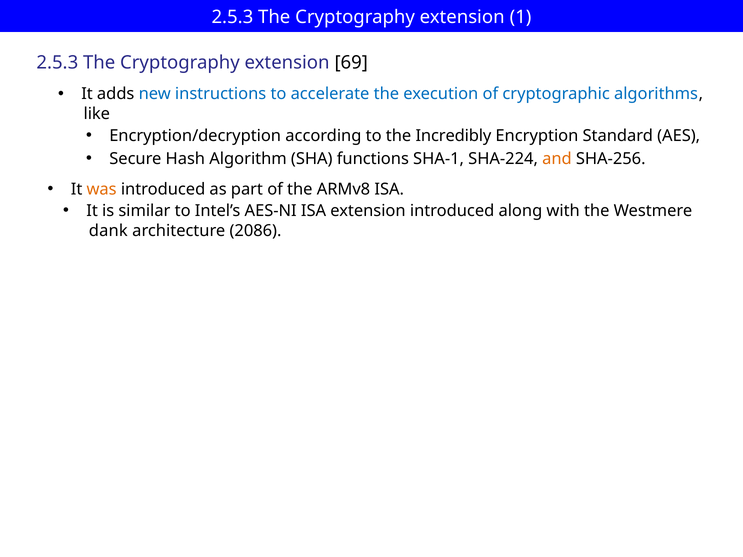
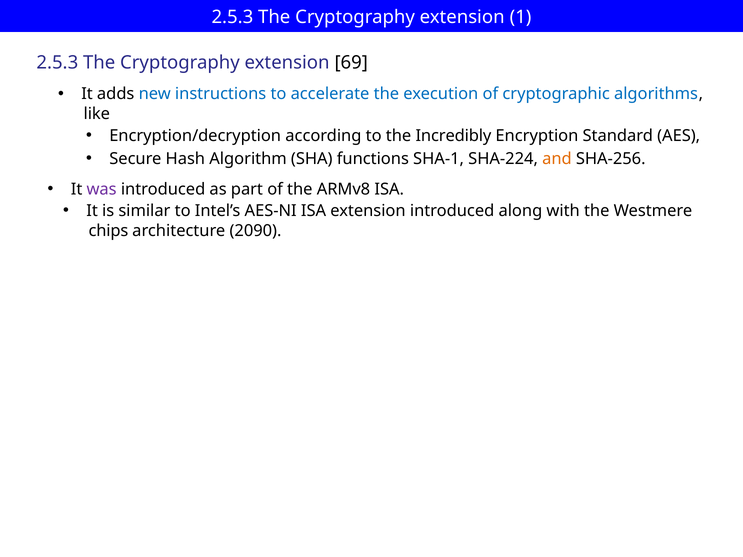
was colour: orange -> purple (102, 189)
dank: dank -> chips (108, 231)
2086: 2086 -> 2090 (256, 231)
